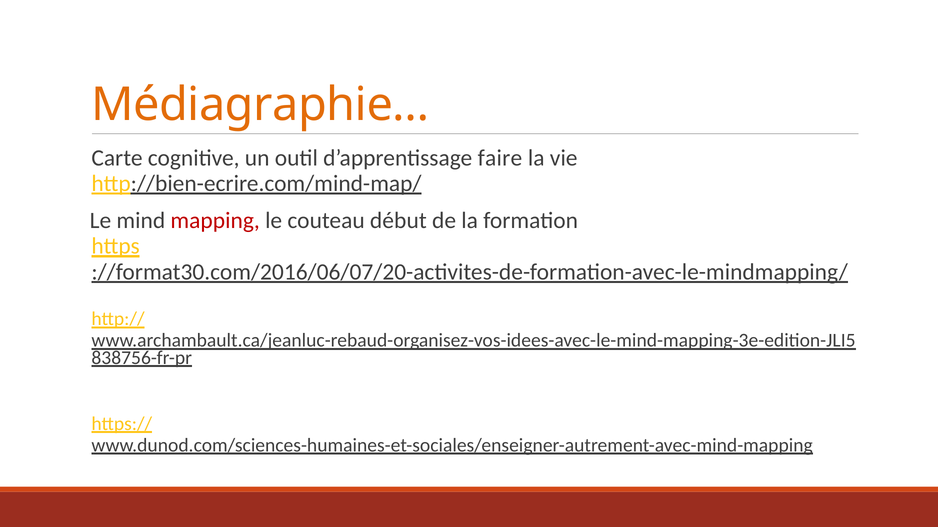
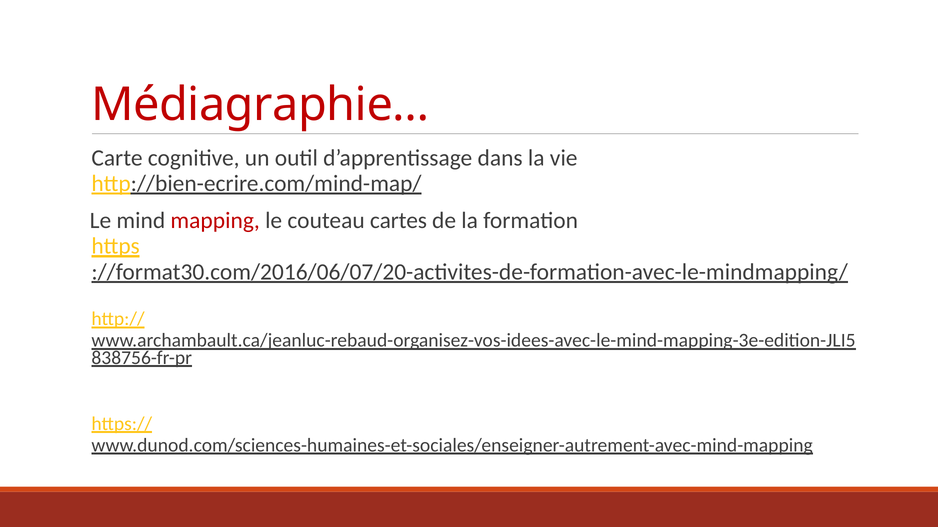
Médiagraphie… colour: orange -> red (260, 105)
faire: faire -> dans (500, 158)
début: début -> cartes (398, 221)
